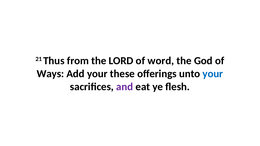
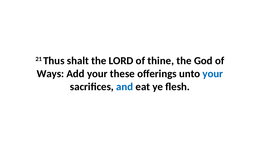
from: from -> shalt (78, 61)
word: word -> thine (161, 61)
and colour: purple -> blue (125, 87)
